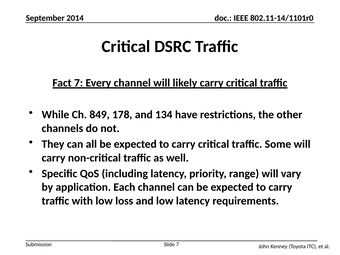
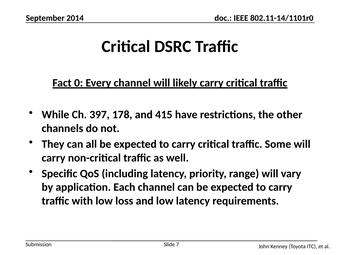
Fact 7: 7 -> 0 (79, 83)
849: 849 -> 397 (100, 115)
134: 134 -> 415 (164, 115)
